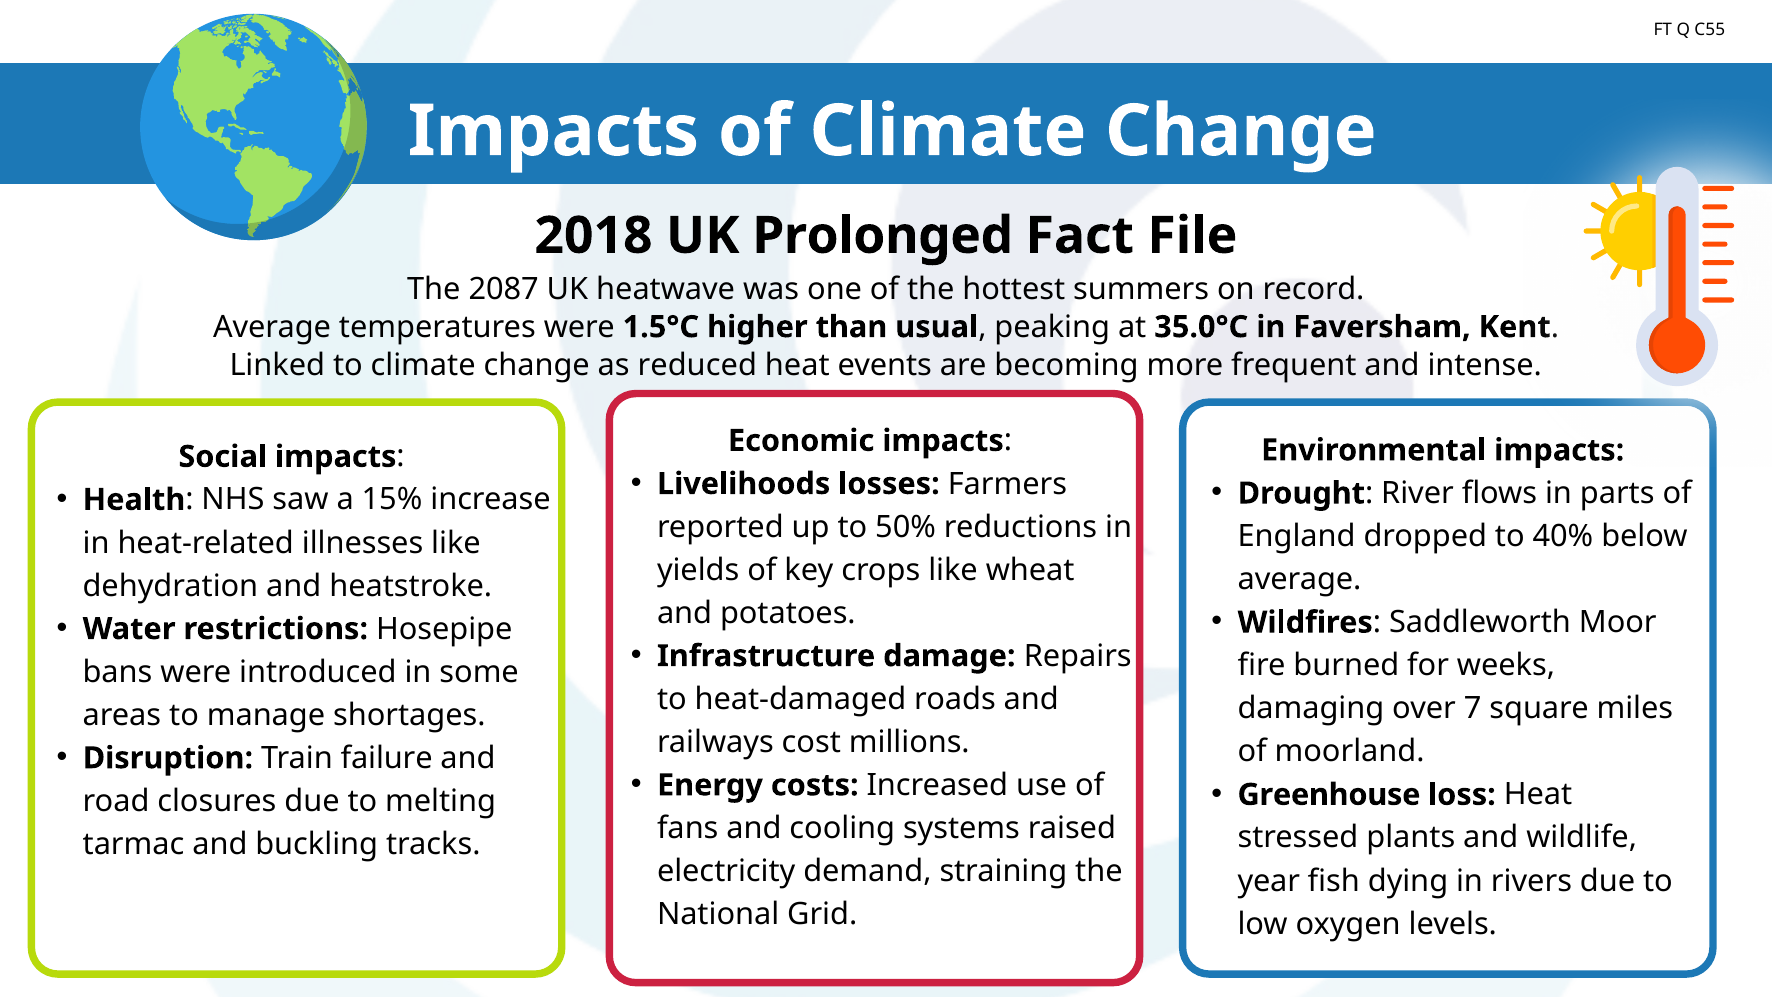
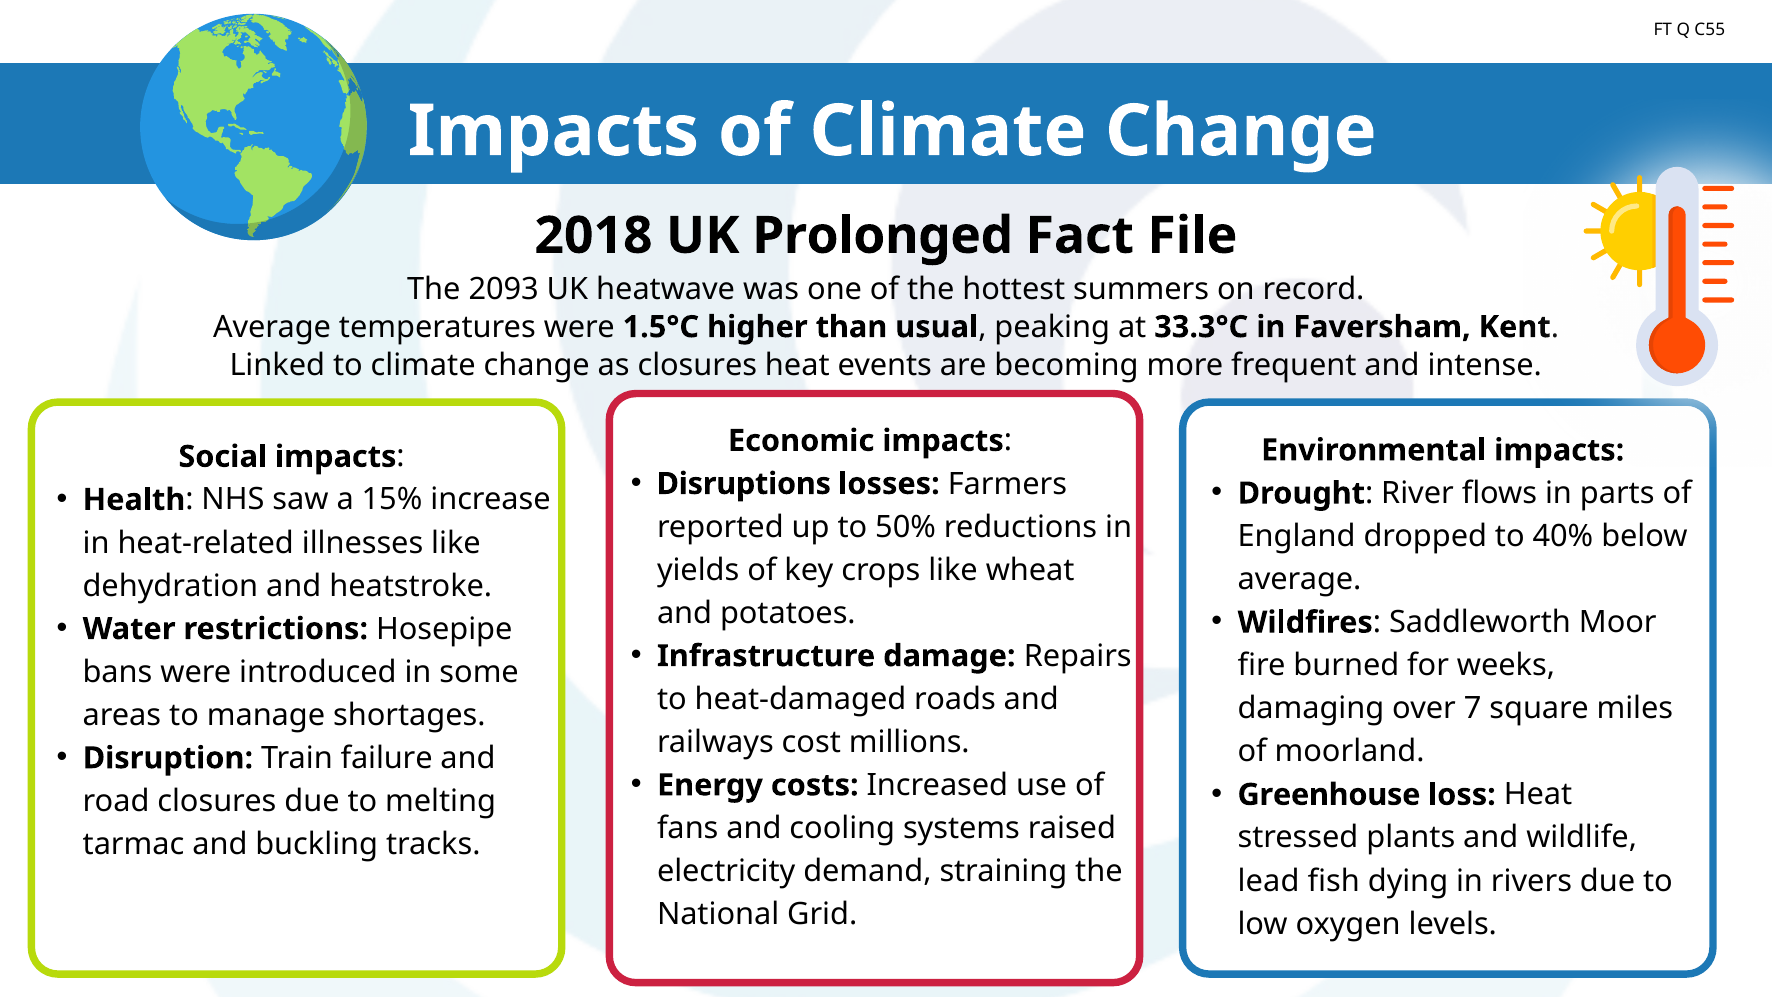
2087: 2087 -> 2093 (504, 289)
35.0°C: 35.0°C -> 33.3°C (1201, 327)
as reduced: reduced -> closures (697, 365)
Livelihoods: Livelihoods -> Disruptions (744, 484)
year: year -> lead (1269, 881)
